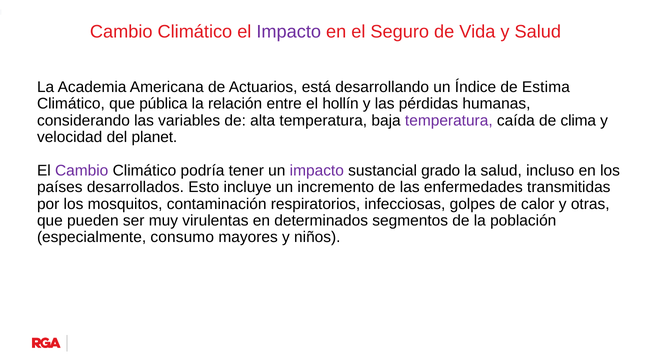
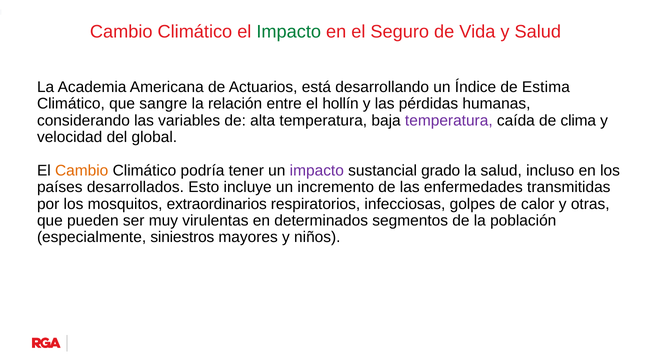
Impacto colour: purple -> green (289, 32)
pública: pública -> sangre (163, 104)
planet: planet -> global (154, 137)
Cambio colour: purple -> orange (82, 171)
contaminación: contaminación -> extraordinarios (217, 204)
consumo: consumo -> siniestros (182, 238)
